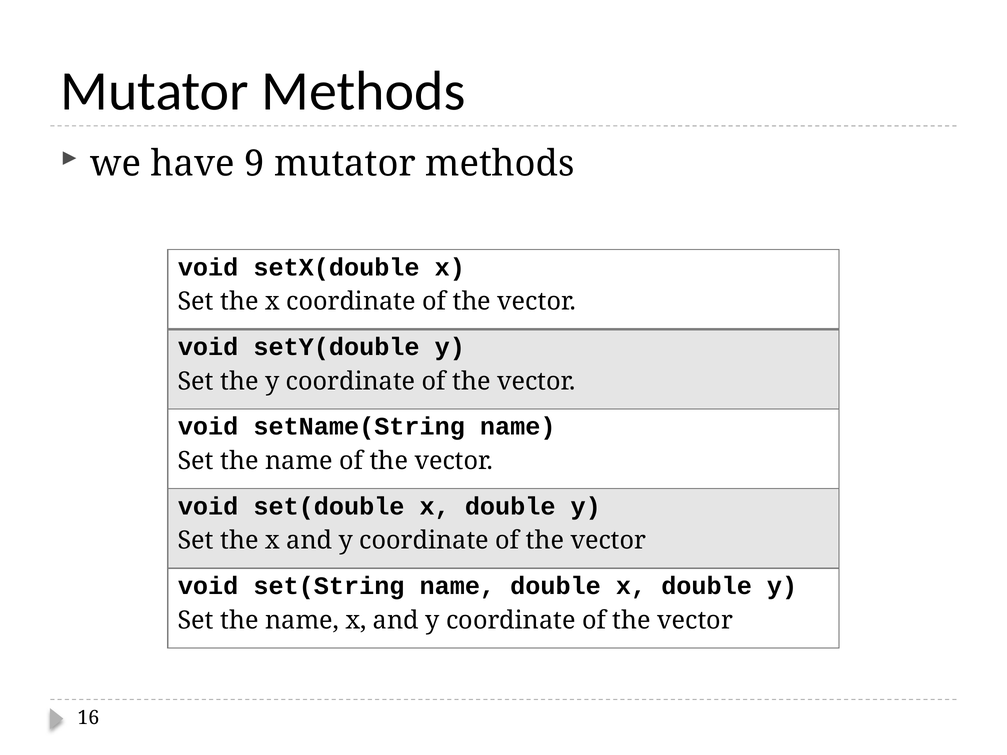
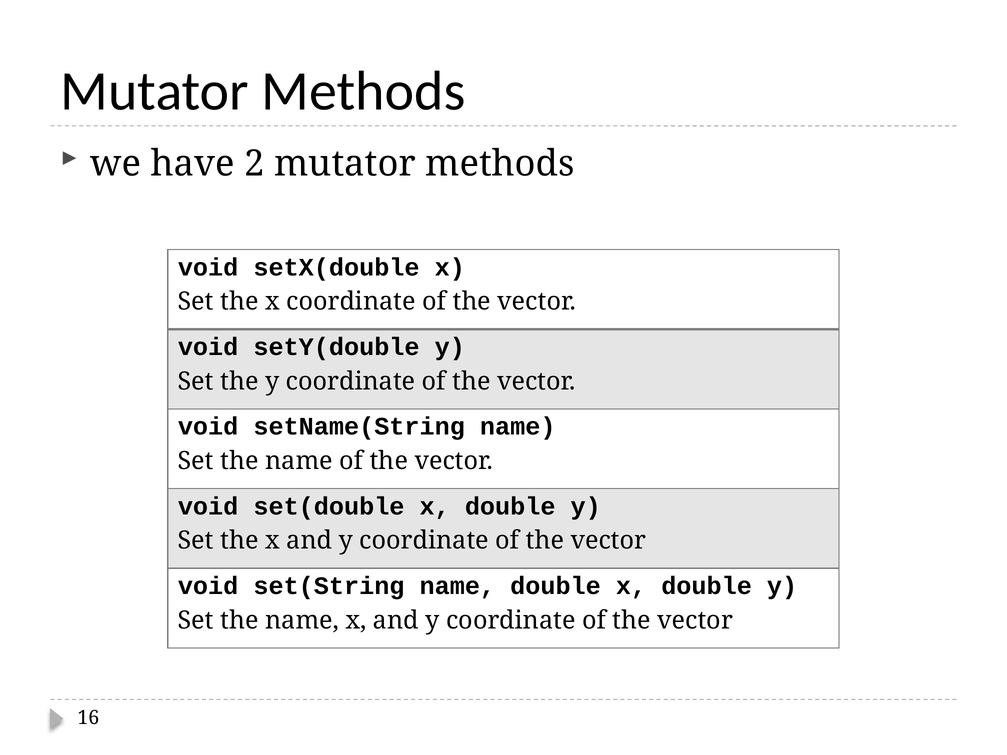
9: 9 -> 2 (254, 164)
